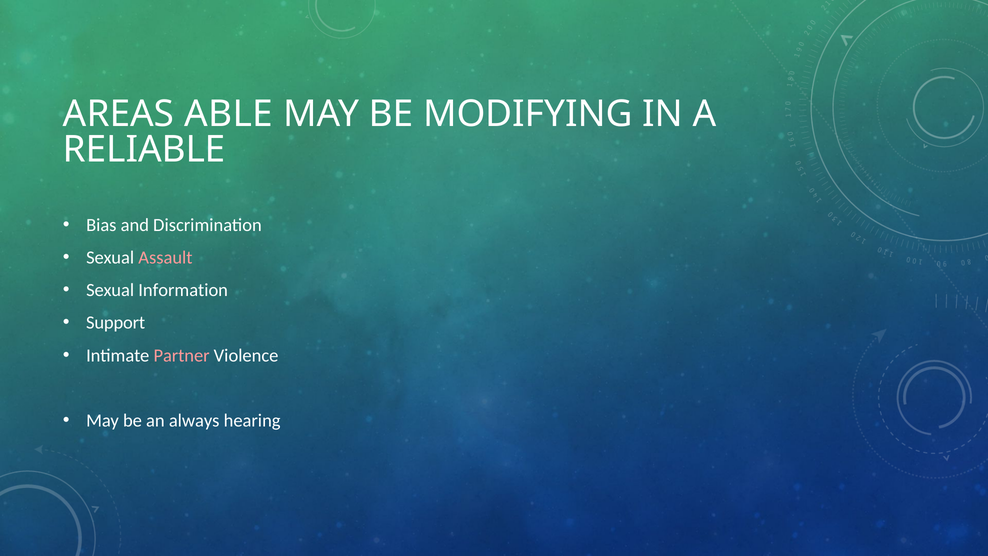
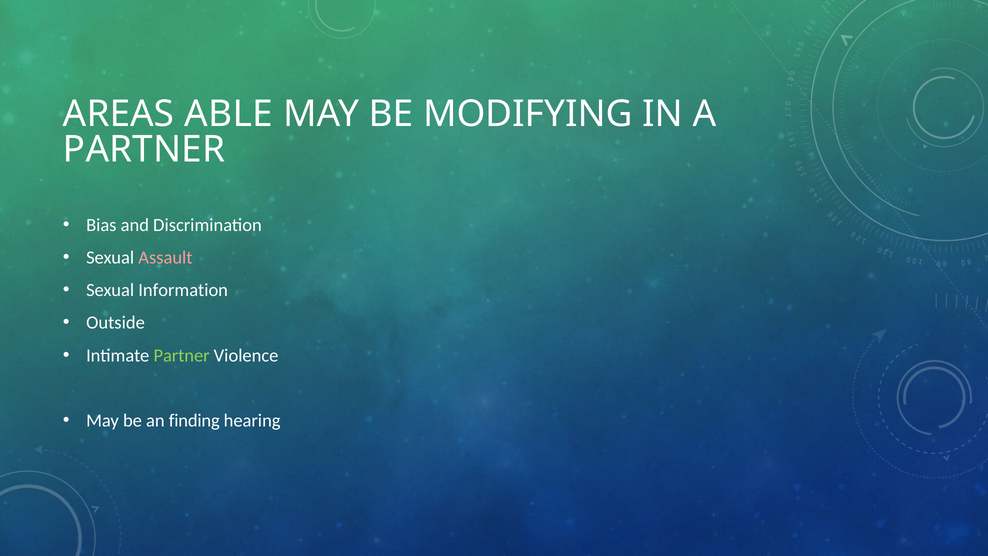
RELIABLE: RELIABLE -> PARTNER (144, 149)
Support: Support -> Outside (115, 323)
Partner colour: pink -> light green (182, 355)
always: always -> finding (194, 420)
